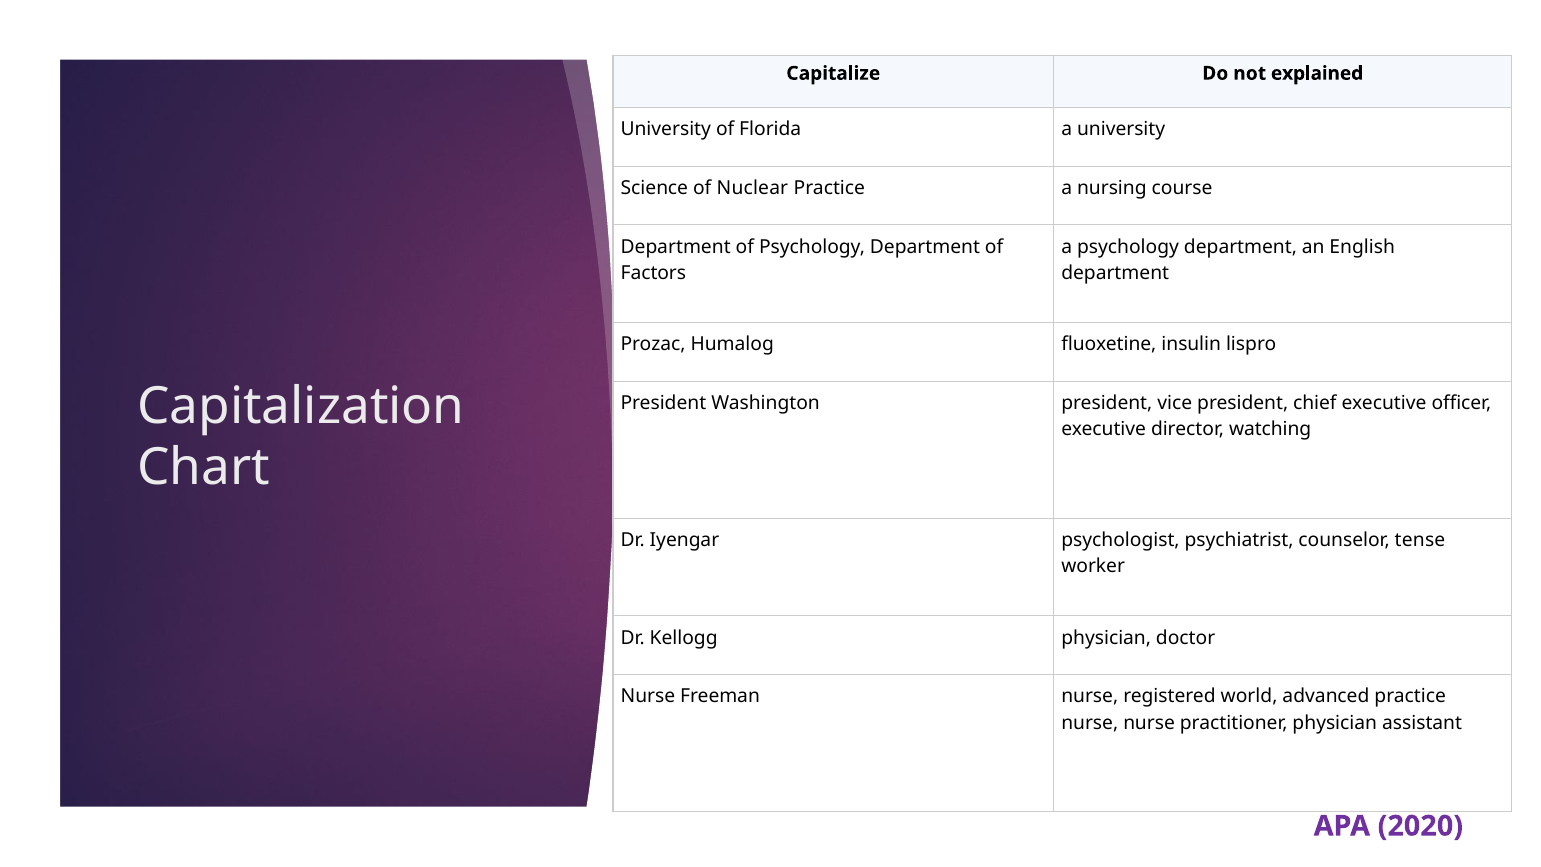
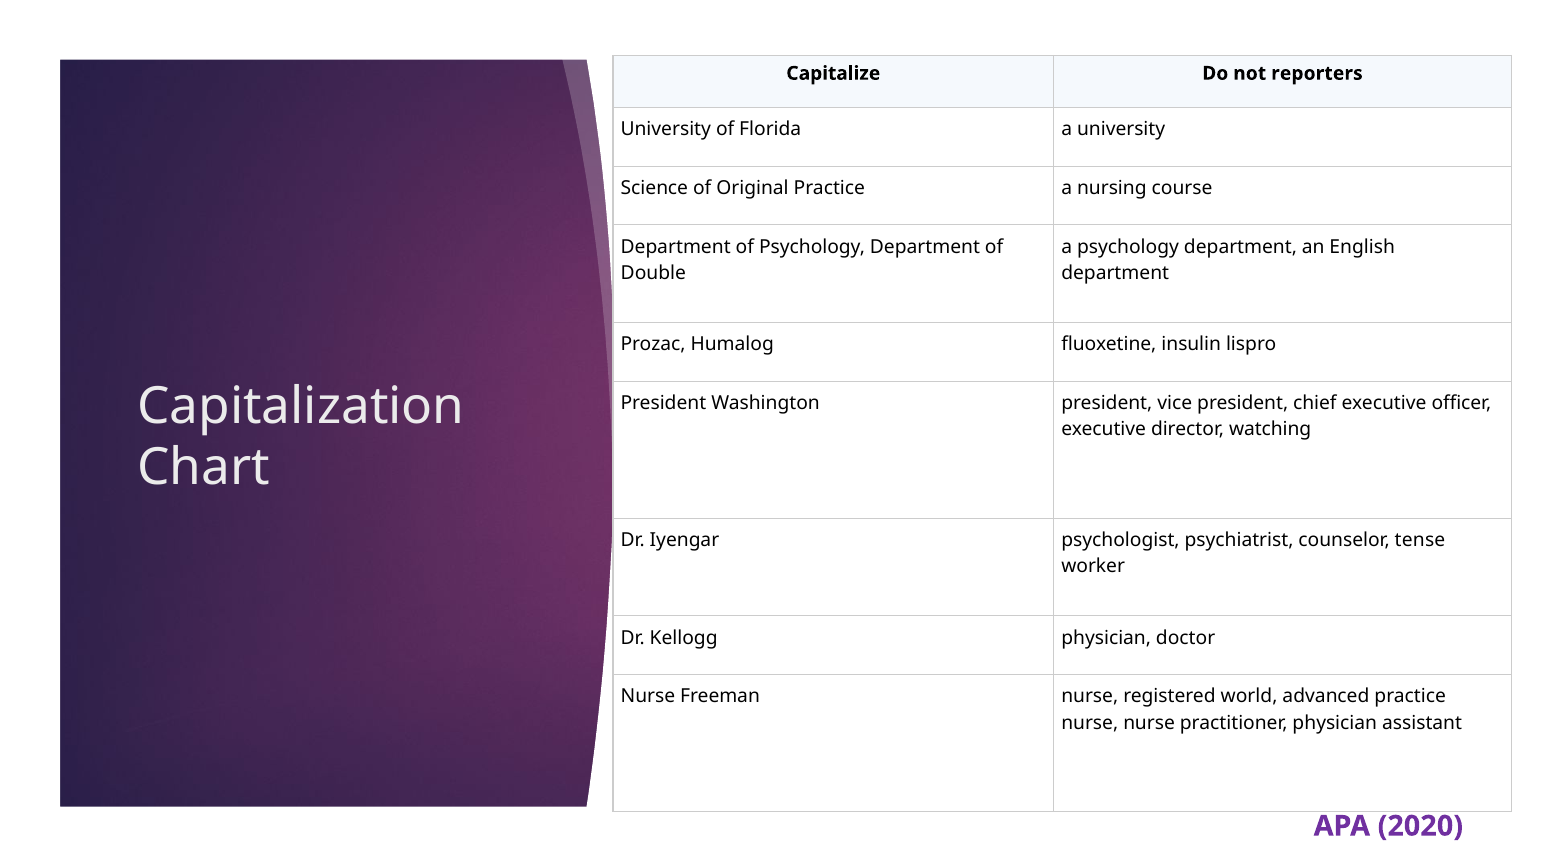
explained: explained -> reporters (1317, 73)
Nuclear: Nuclear -> Original (753, 188)
Factors: Factors -> Double (653, 273)
